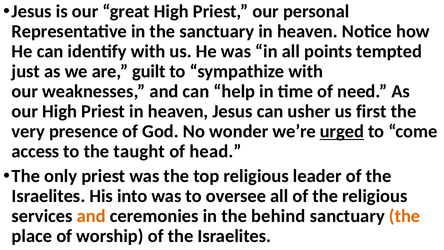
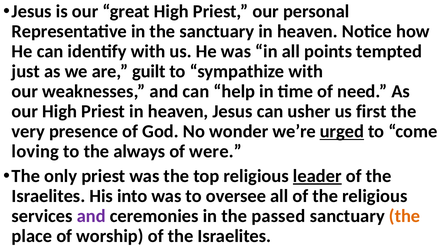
access: access -> loving (35, 151)
taught: taught -> always (139, 151)
head: head -> were (216, 151)
leader underline: none -> present (317, 176)
and colour: orange -> purple (91, 216)
behind: behind -> passed (278, 216)
